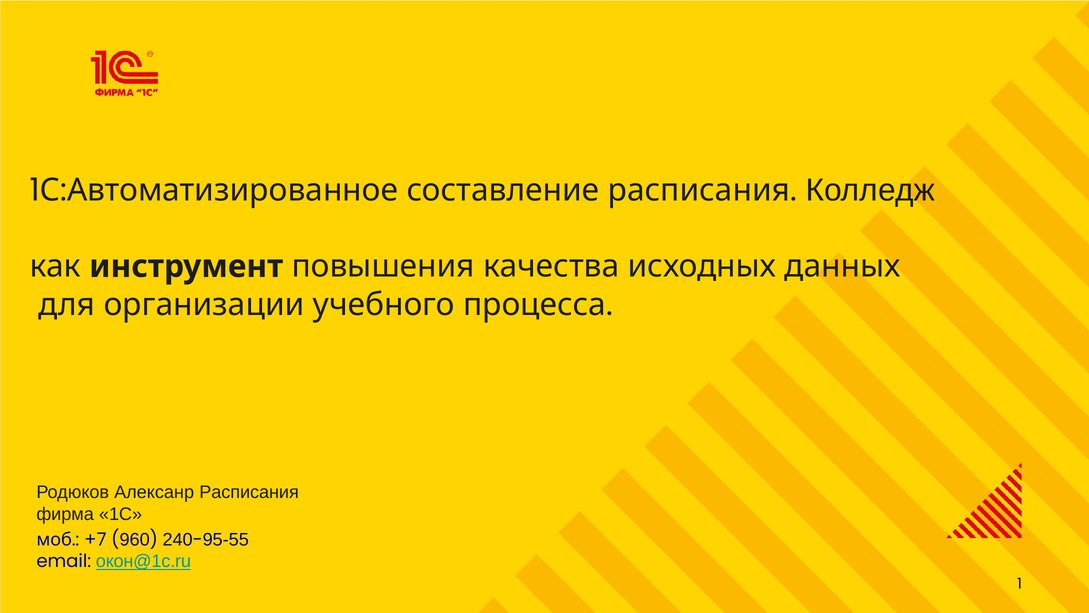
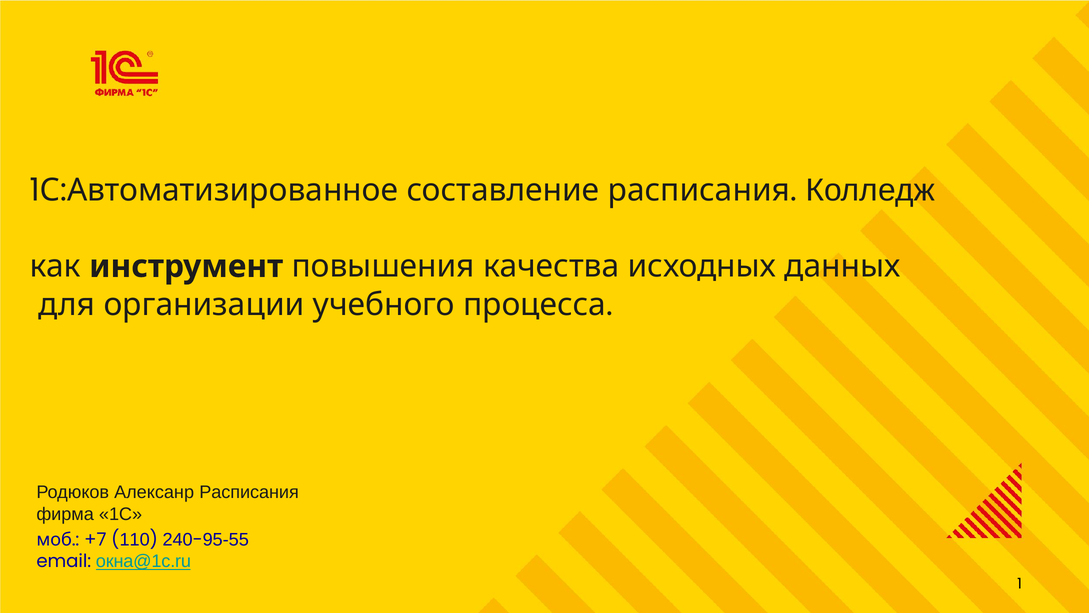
960: 960 -> 110 (135, 539)
окон@1c.ru: окон@1c.ru -> окна@1c.ru (143, 561)
